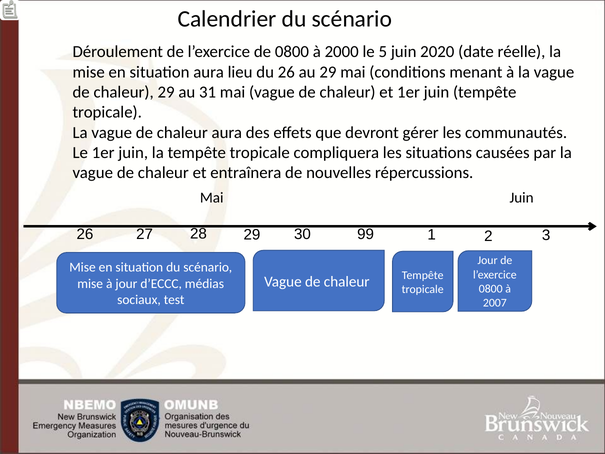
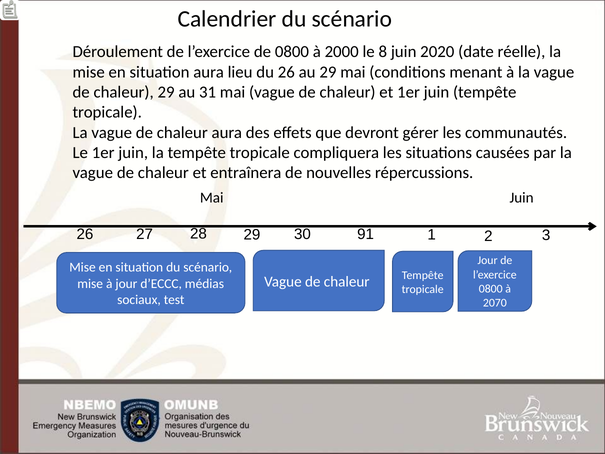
5: 5 -> 8 (383, 52)
99: 99 -> 91 (366, 234)
2007: 2007 -> 2070 (495, 303)
